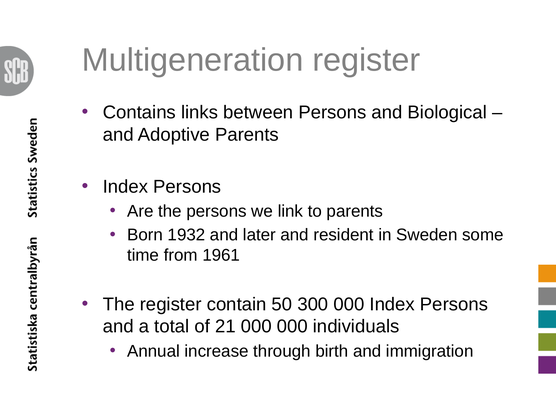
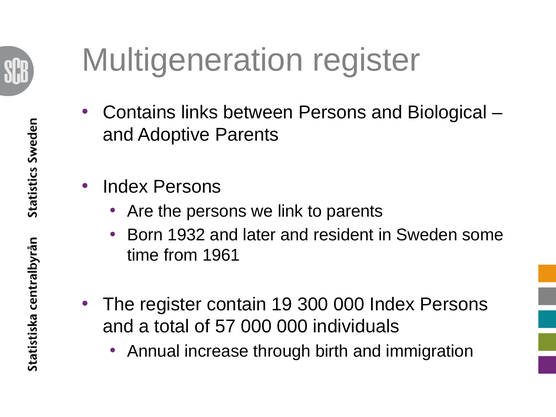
50: 50 -> 19 (282, 304)
21: 21 -> 57 (225, 326)
